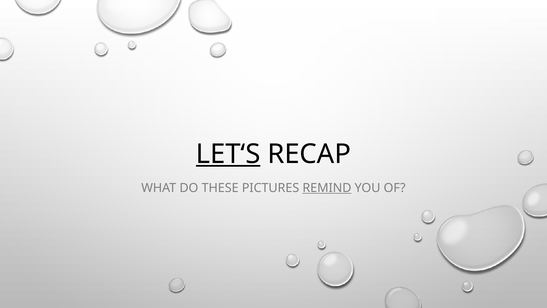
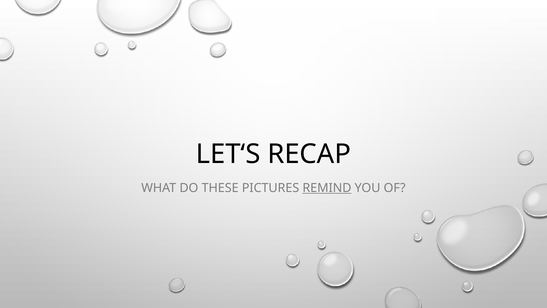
LET‘S underline: present -> none (228, 154)
